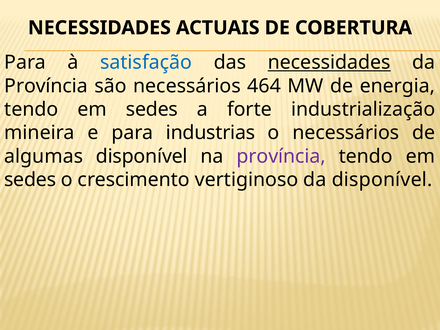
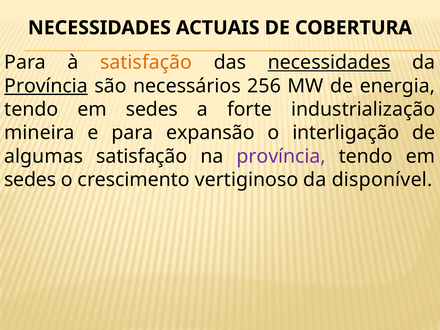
satisfação colour: blue -> orange (146, 62)
Província underline: none -> present (46, 86)
464: 464 -> 256 (264, 86)
industrias: industrias -> expansão (210, 133)
o necessários: necessários -> interligação (346, 133)
algumas disponível: disponível -> satisfação (142, 156)
